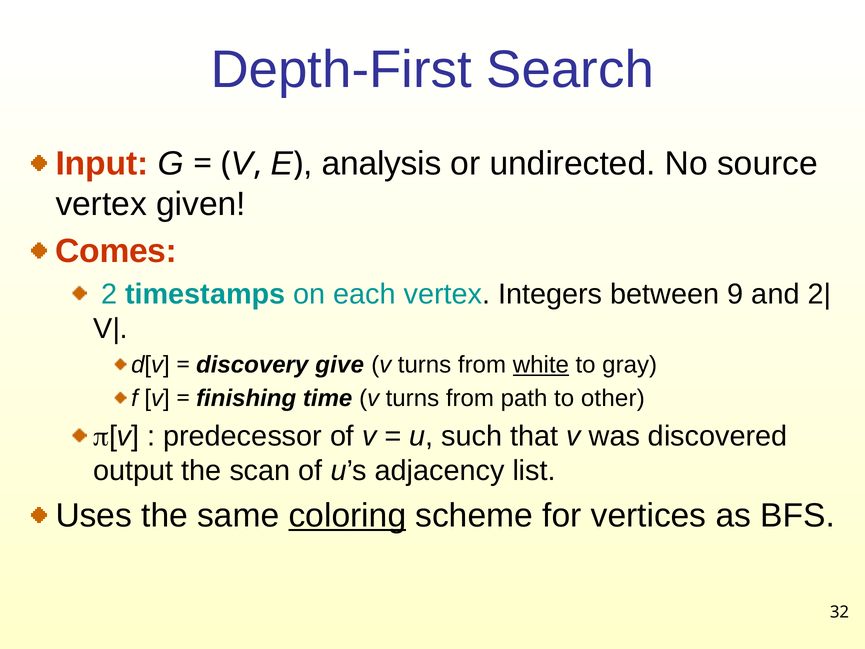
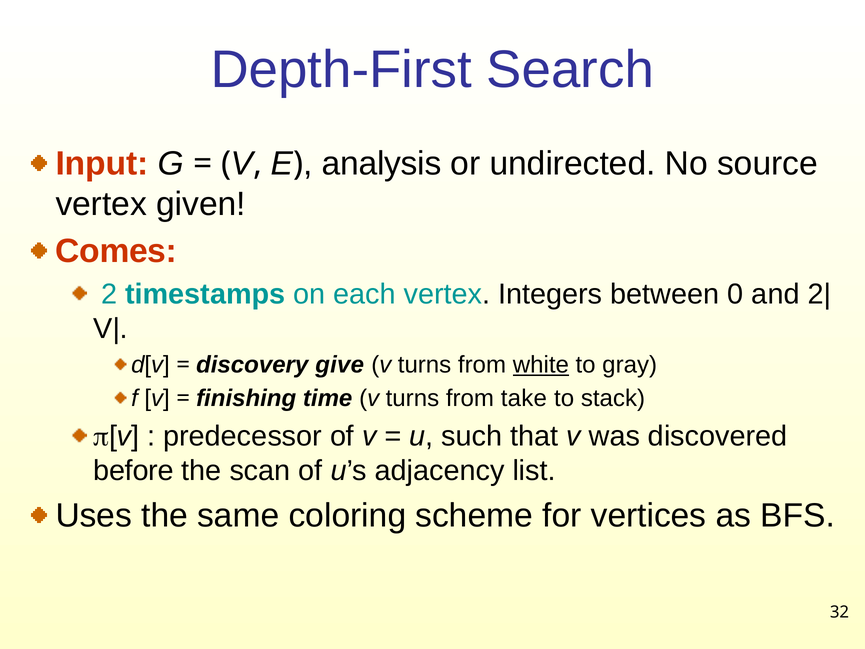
9: 9 -> 0 (735, 294)
path: path -> take (524, 398)
other: other -> stack (613, 398)
output: output -> before (134, 471)
coloring underline: present -> none (347, 515)
